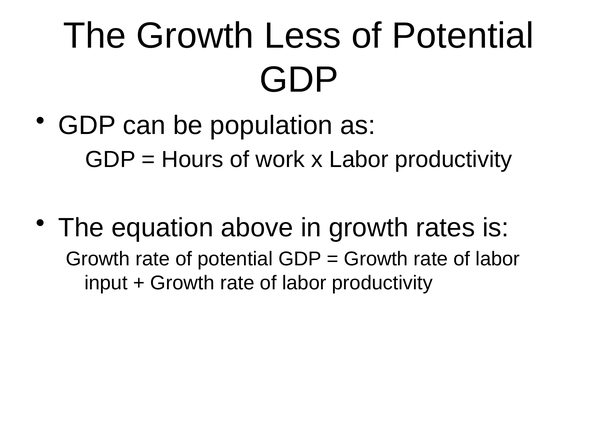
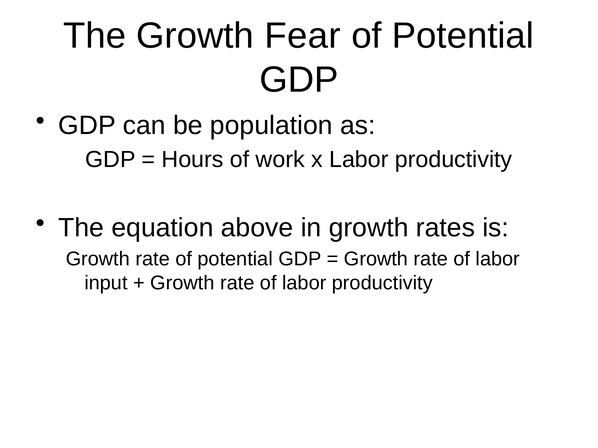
Less: Less -> Fear (302, 36)
